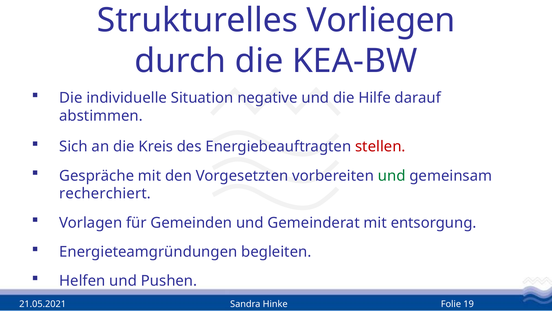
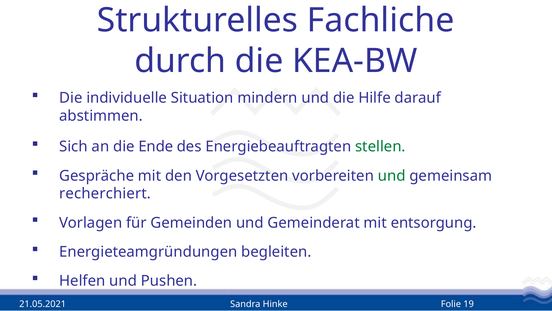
Vorliegen: Vorliegen -> Fachliche (381, 20)
negative: negative -> mindern (267, 98)
Kreis: Kreis -> Ende (156, 146)
stellen colour: red -> green (380, 146)
